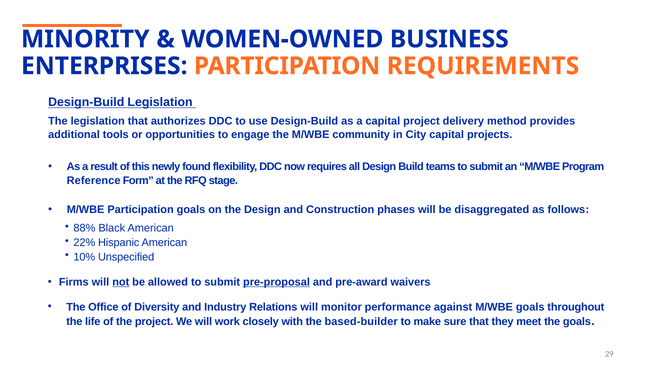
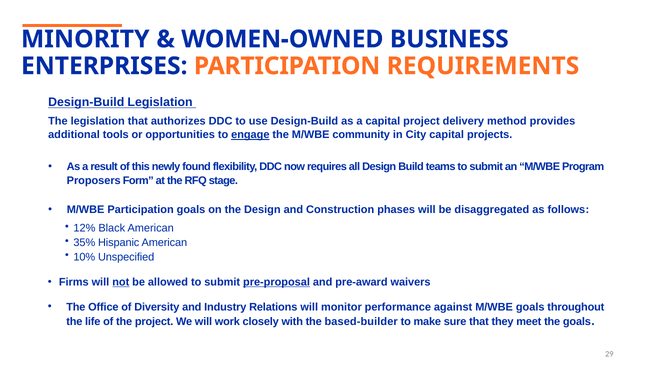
engage underline: none -> present (250, 135)
Reference: Reference -> Proposers (94, 180)
88%: 88% -> 12% (84, 228)
22%: 22% -> 35% (84, 243)
